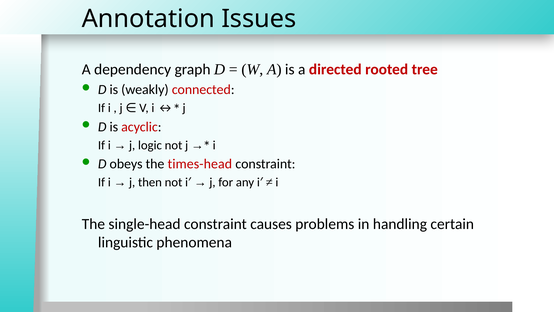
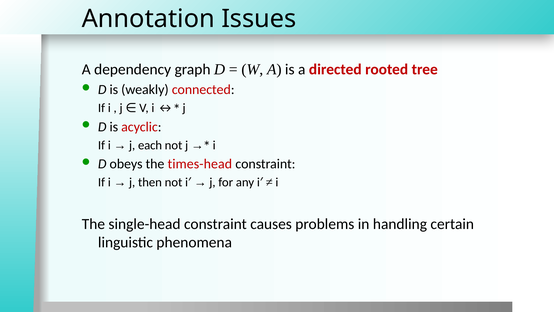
logic: logic -> each (150, 145)
